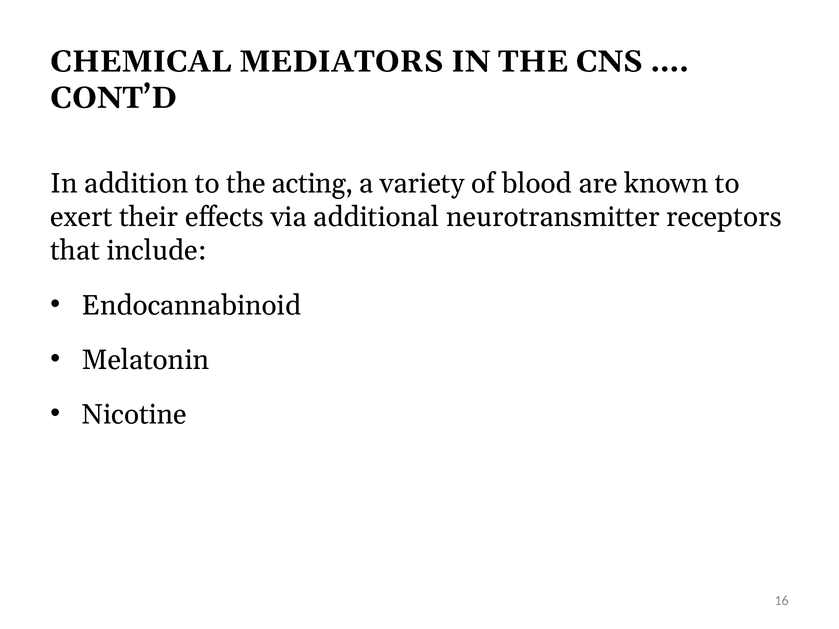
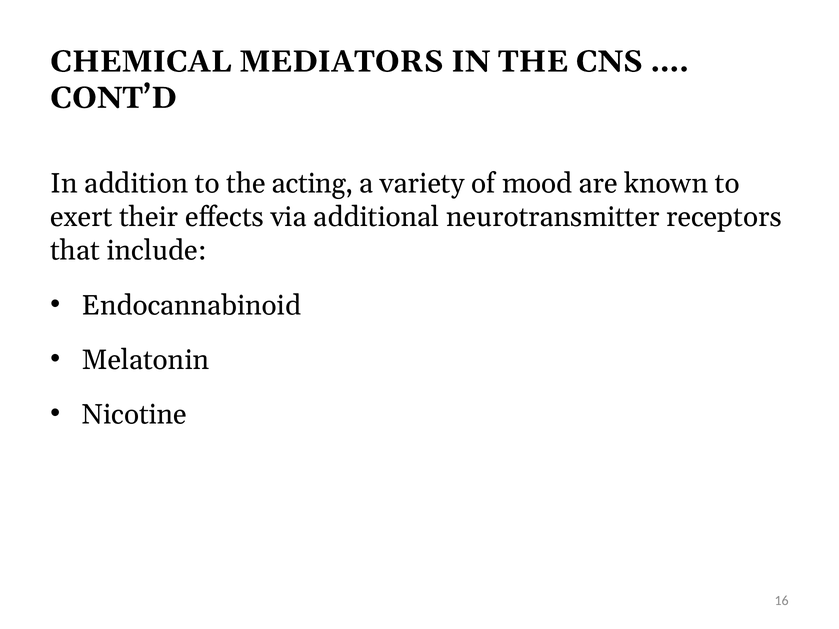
blood: blood -> mood (537, 184)
